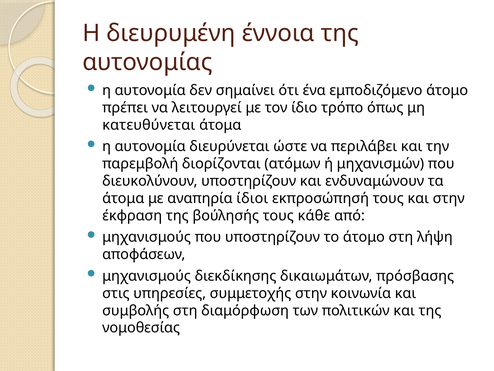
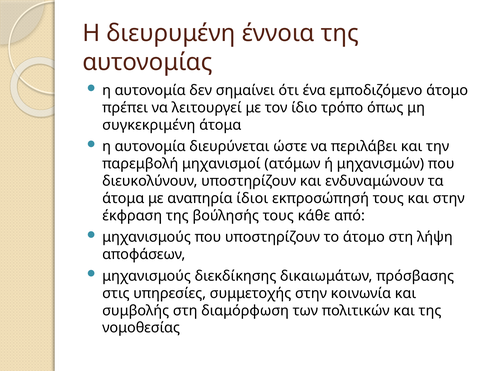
κατευθύνεται: κατευθύνεται -> συγκεκριμένη (149, 125)
διορίζονται: διορίζονται -> μηχανισμοί (221, 164)
